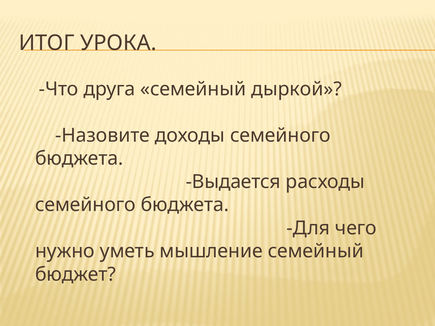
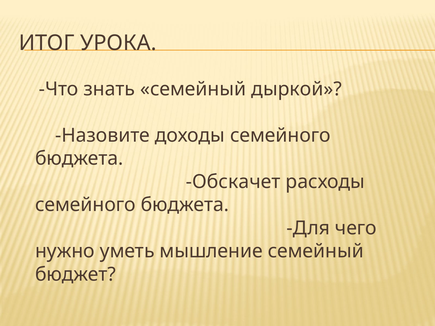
друга: друга -> знать (109, 89)
Выдается: Выдается -> Обскачет (233, 182)
